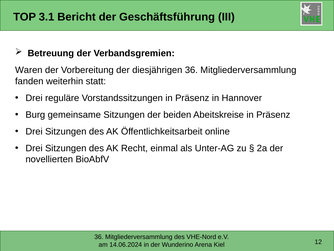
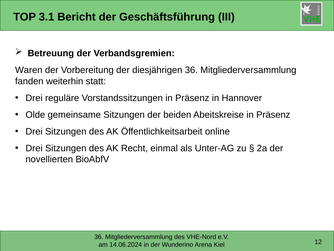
Burg: Burg -> Olde (35, 115)
